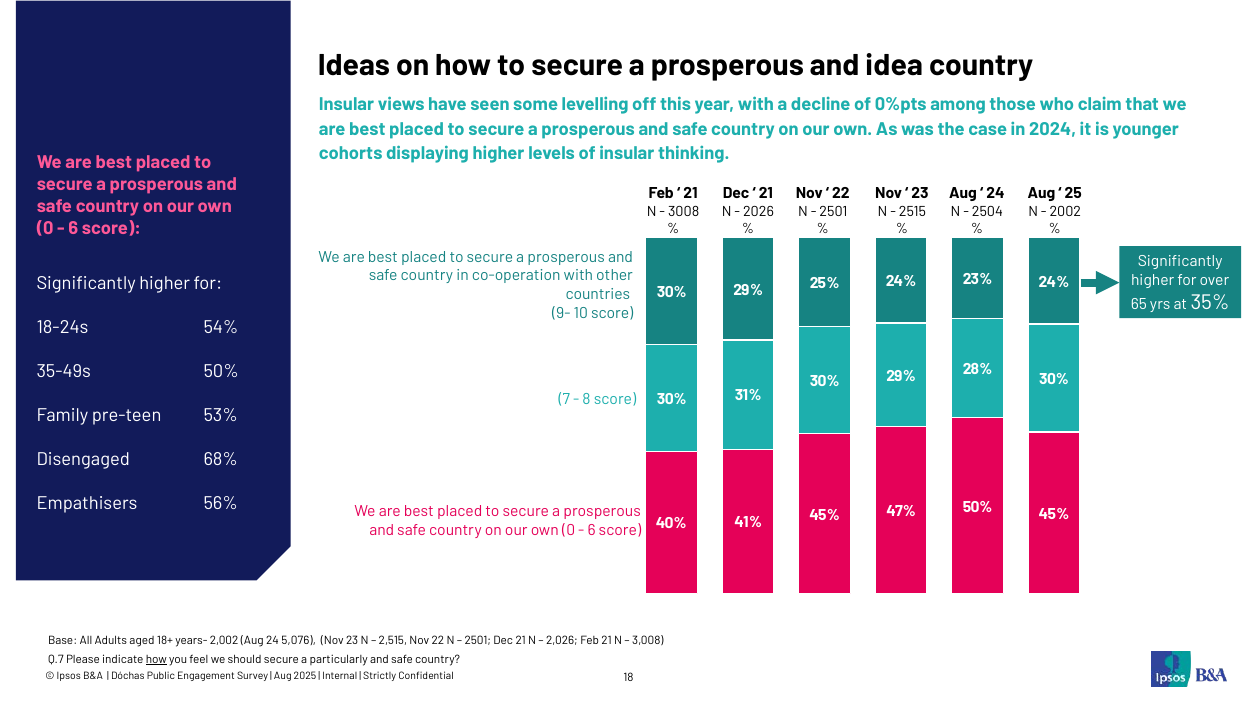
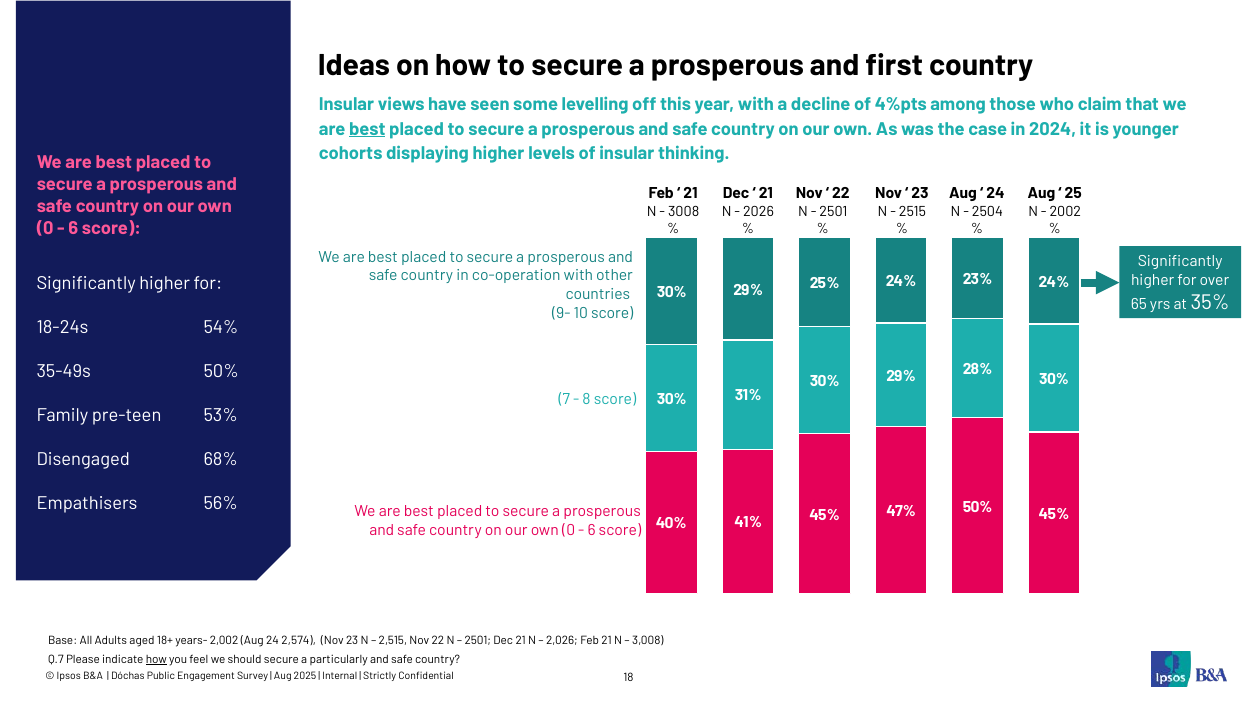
idea: idea -> first (894, 65)
0%pts: 0%pts -> 4%pts (901, 105)
best underline: none -> present (367, 129)
5,076: 5,076 -> 2,574 (299, 640)
